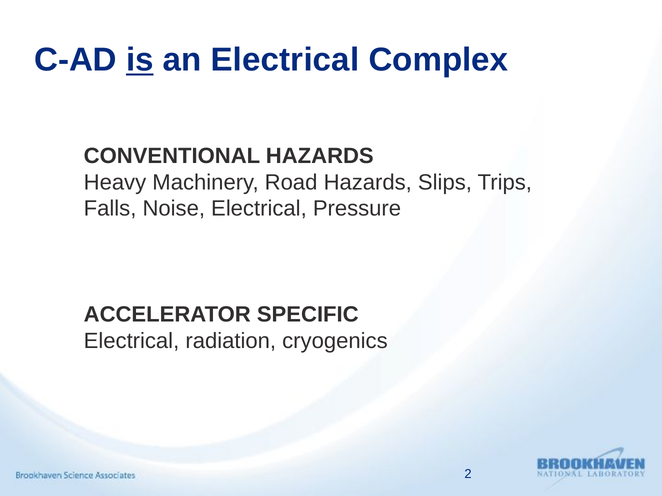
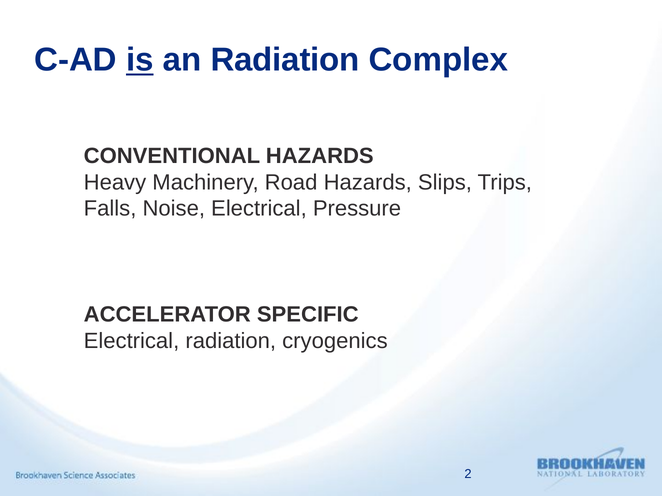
an Electrical: Electrical -> Radiation (285, 60)
